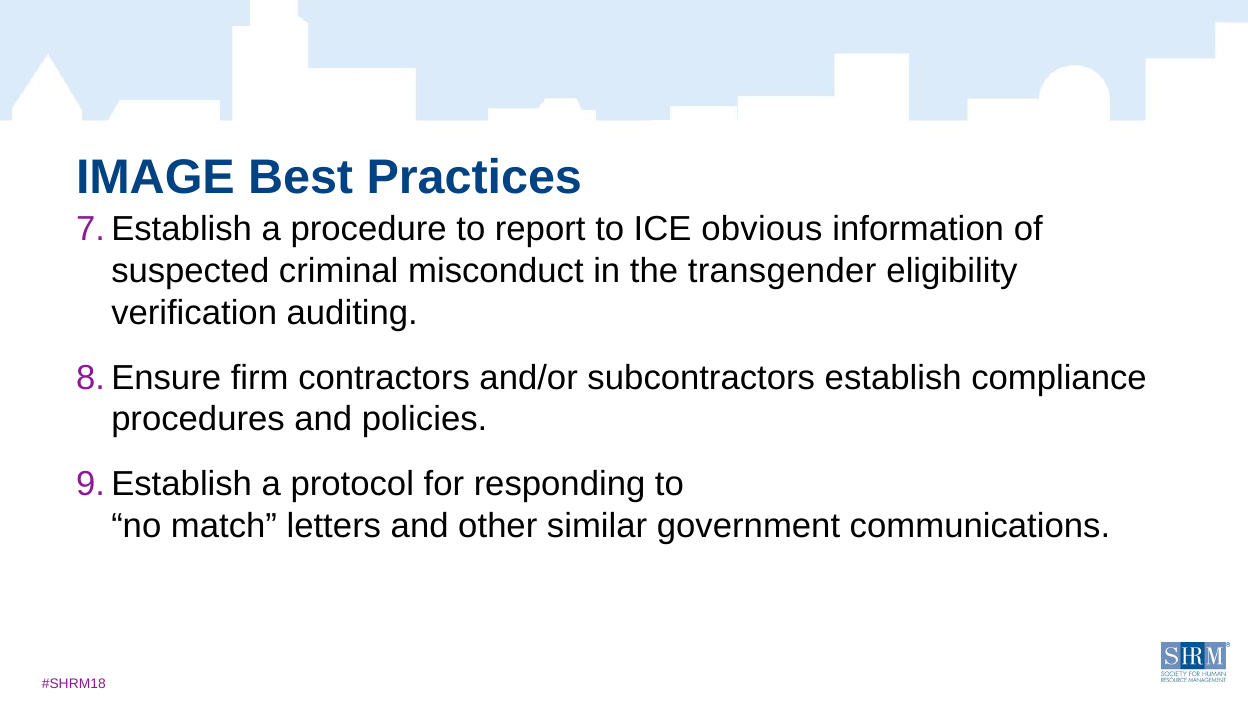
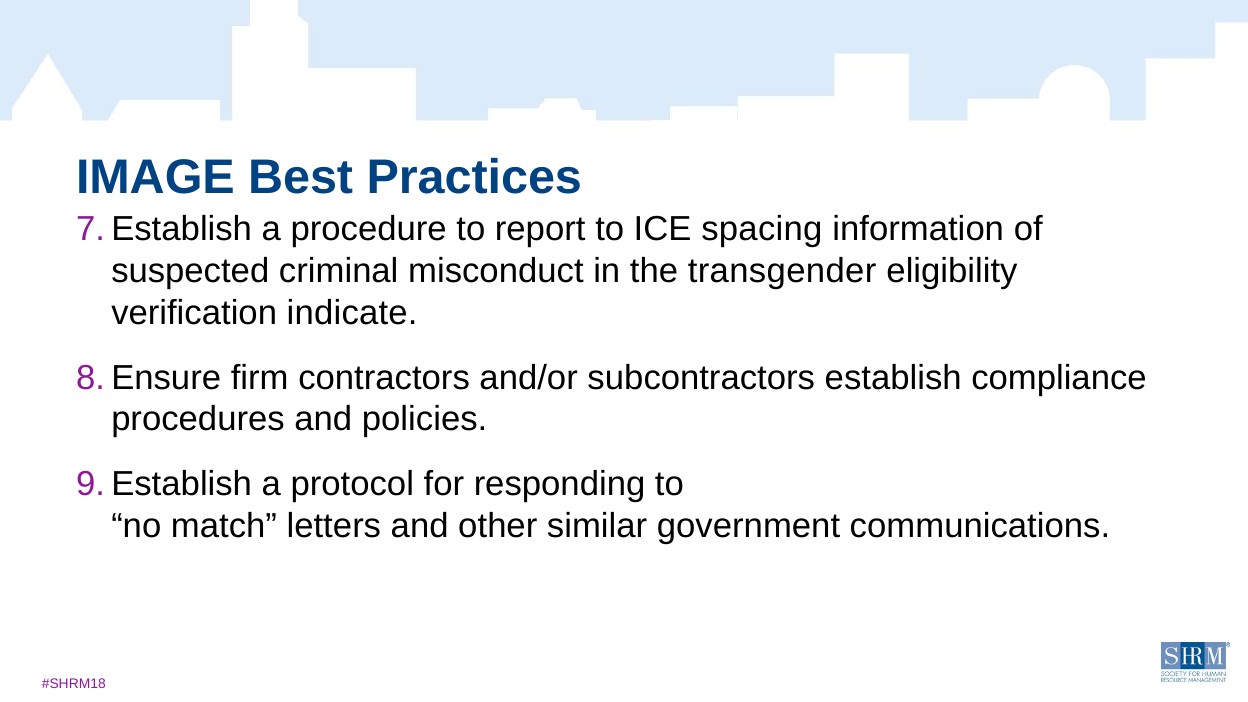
obvious: obvious -> spacing (762, 229)
auditing: auditing -> indicate (352, 313)
